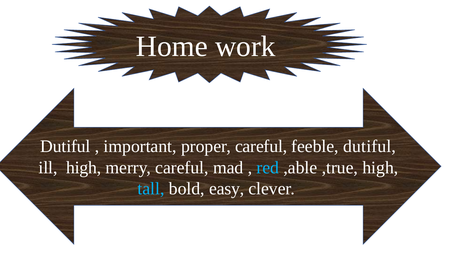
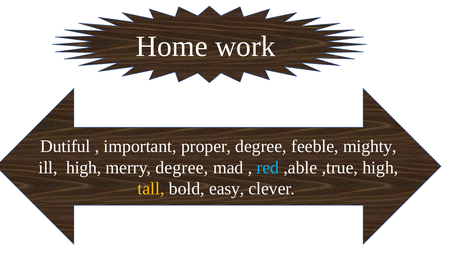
proper careful: careful -> degree (261, 146)
feeble dutiful: dutiful -> mighty (370, 146)
merry careful: careful -> degree (182, 167)
tall colour: light blue -> yellow (151, 189)
